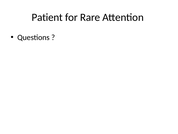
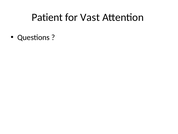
Rare: Rare -> Vast (90, 17)
